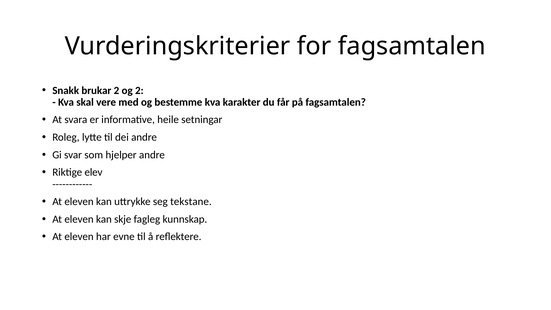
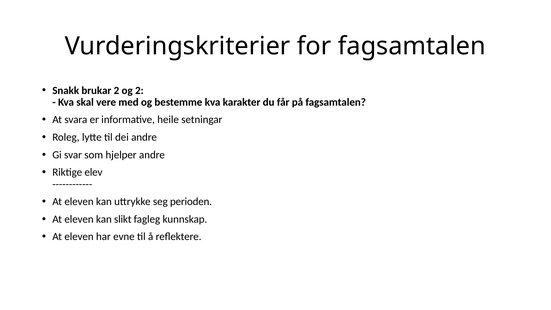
tekstane: tekstane -> perioden (191, 202)
skje: skje -> slikt (123, 219)
